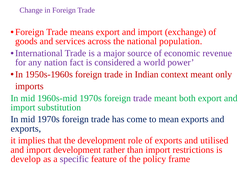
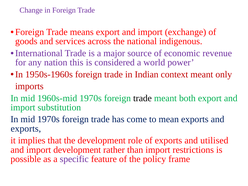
population: population -> indigenous (181, 41)
fact: fact -> this (77, 62)
trade colour: purple -> black (142, 98)
develop: develop -> possible (26, 159)
